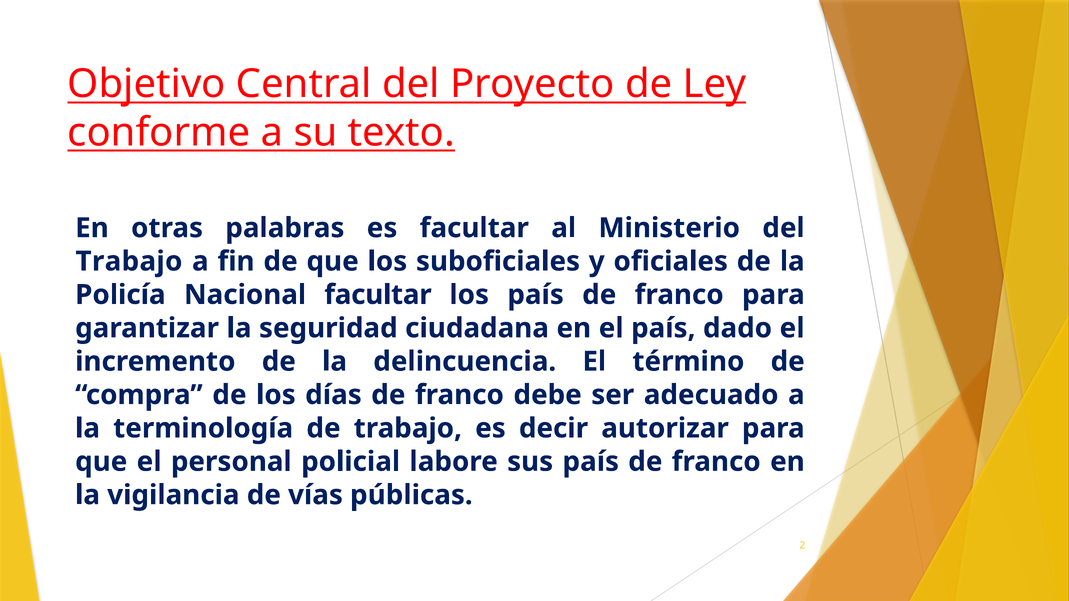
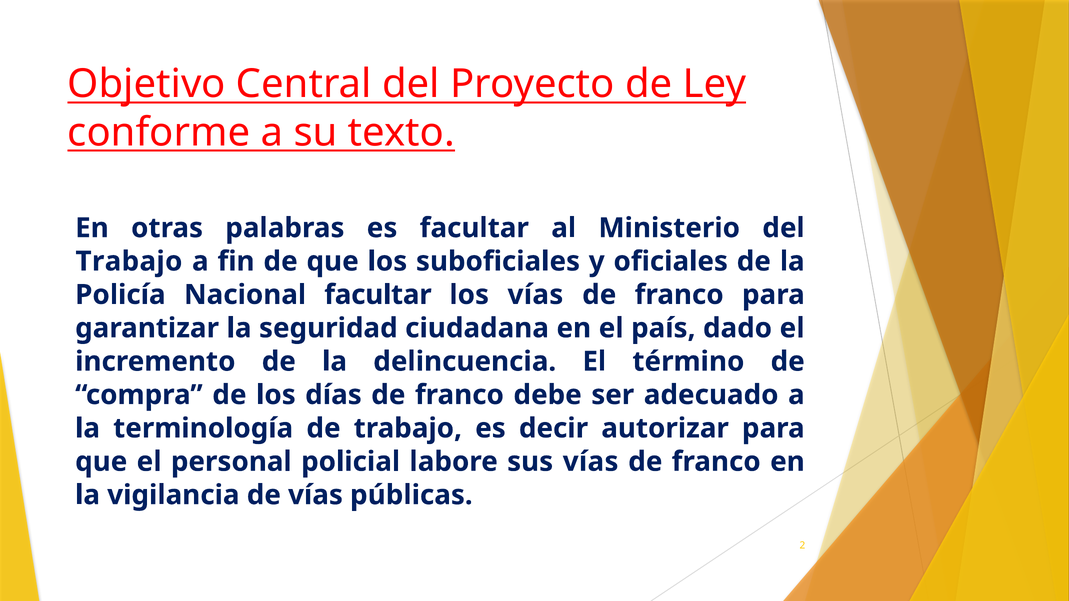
los país: país -> vías (535, 295)
sus país: país -> vías (591, 462)
